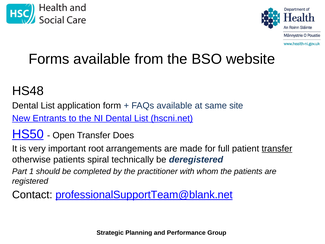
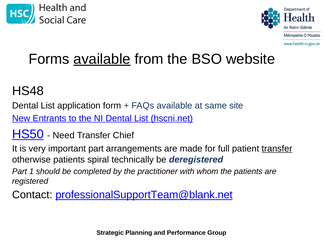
available underline: none -> present (102, 59)
Open: Open -> Need (64, 135)
Does: Does -> Chief (123, 135)
important root: root -> part (96, 149)
